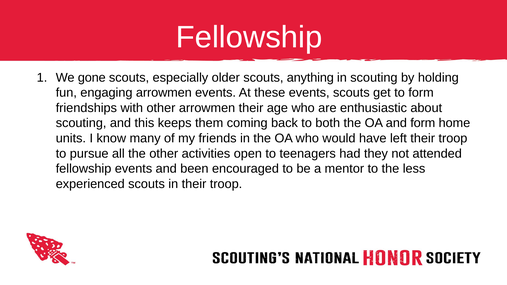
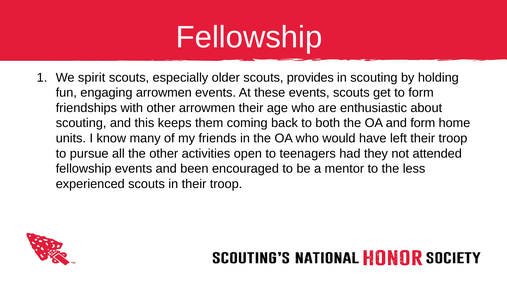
gone: gone -> spirit (92, 78)
anything: anything -> provides (310, 78)
